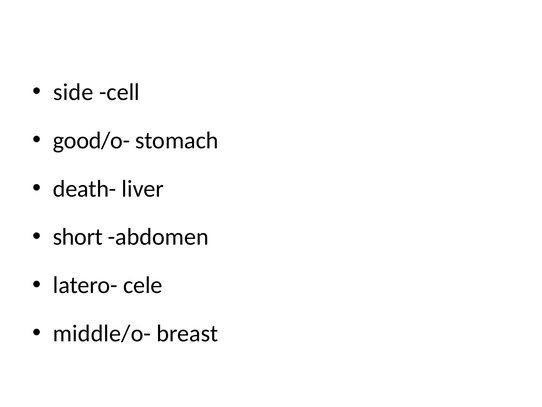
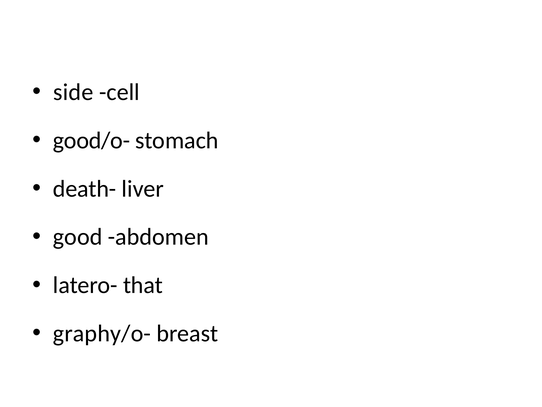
short: short -> good (78, 237)
cele: cele -> that (143, 285)
middle/o-: middle/o- -> graphy/o- (102, 333)
